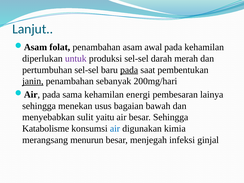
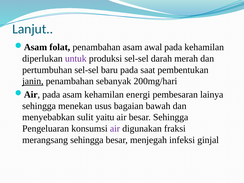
pada underline: present -> none (129, 70)
pada sama: sama -> asam (72, 95)
Katabolisme: Katabolisme -> Pengeluaran (46, 129)
air colour: blue -> purple (115, 129)
kimia: kimia -> fraksi (175, 129)
merangsang menurun: menurun -> sehingga (87, 140)
